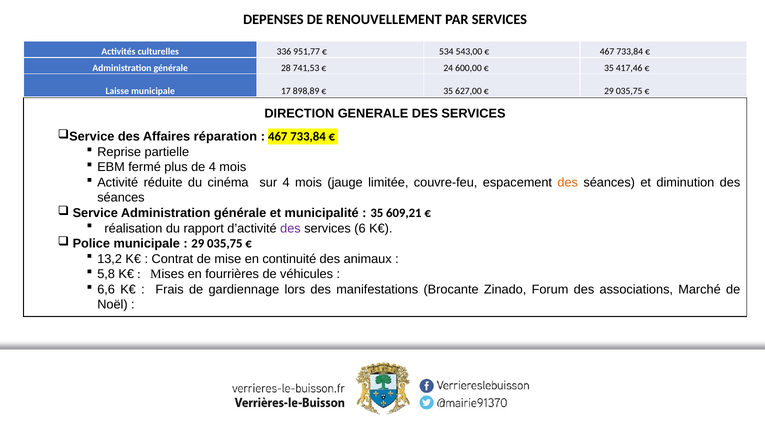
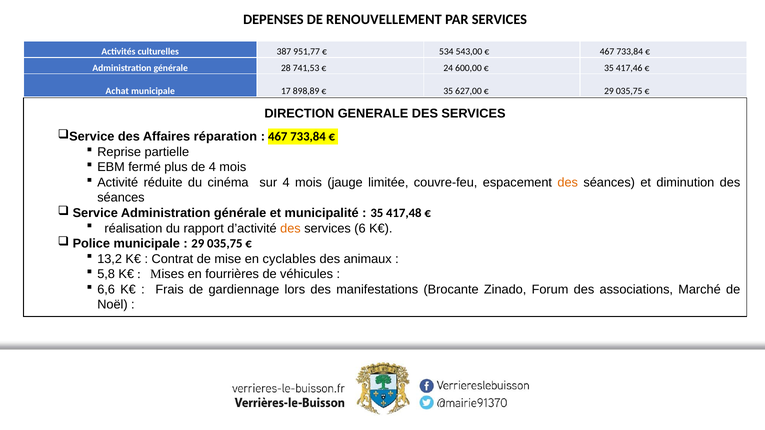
336: 336 -> 387 (284, 52)
Laisse: Laisse -> Achat (117, 91)
609,21: 609,21 -> 417,48 (404, 213)
des colour: purple -> orange (290, 228)
continuité: continuité -> cyclables (289, 259)
